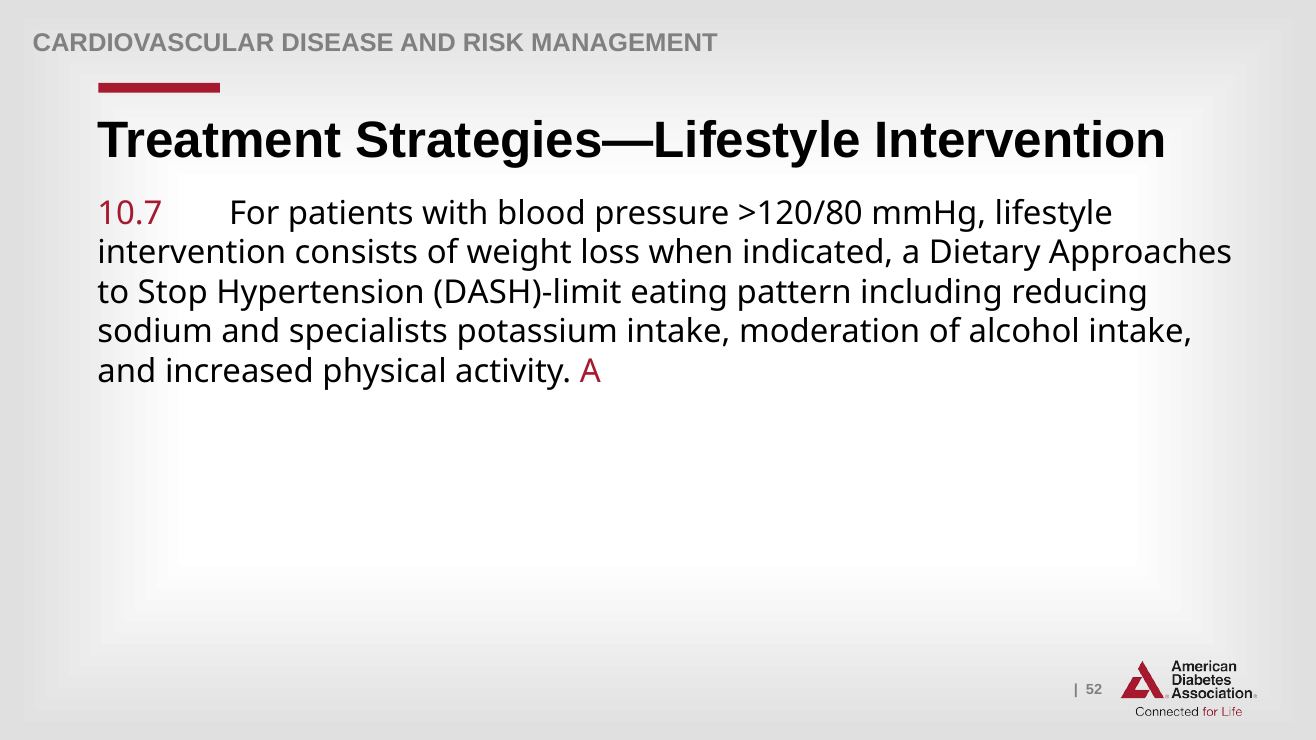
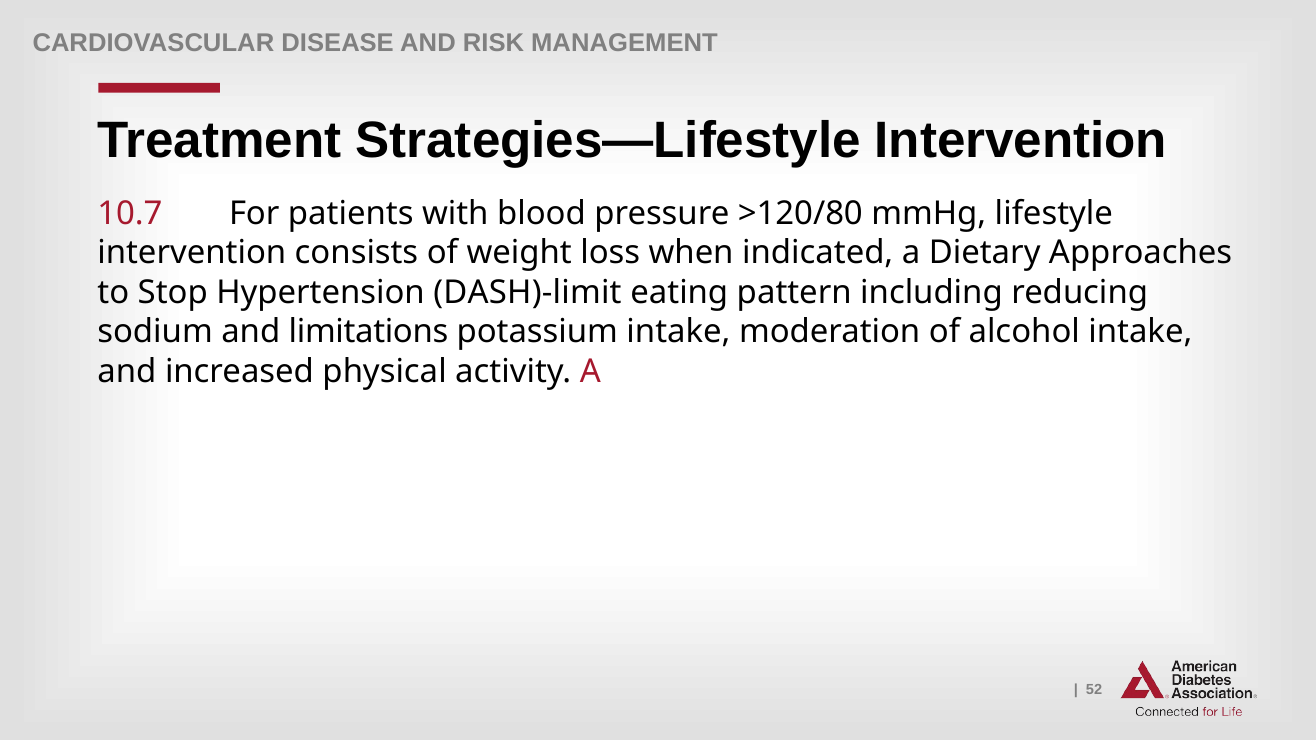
specialists: specialists -> limitations (369, 332)
